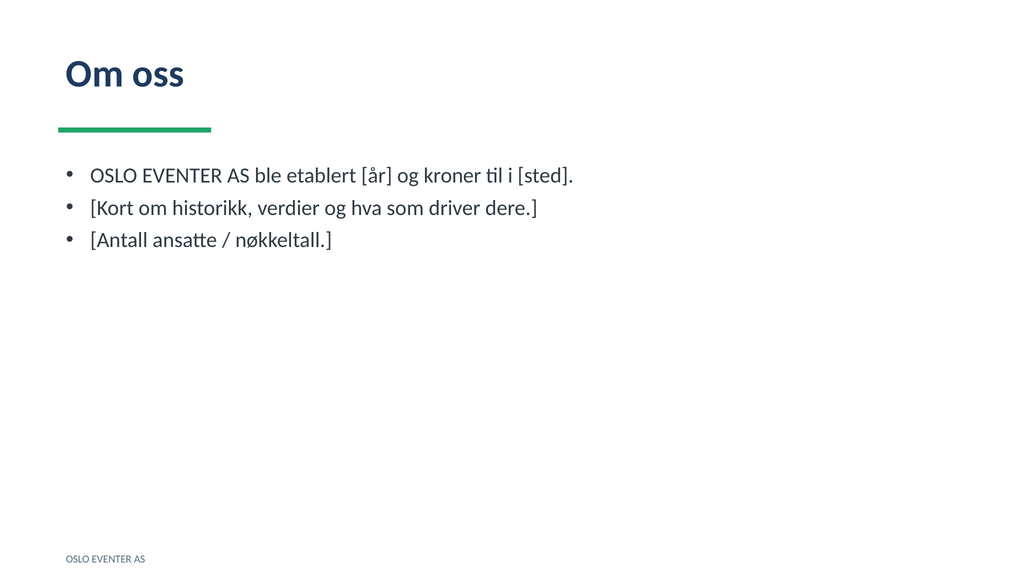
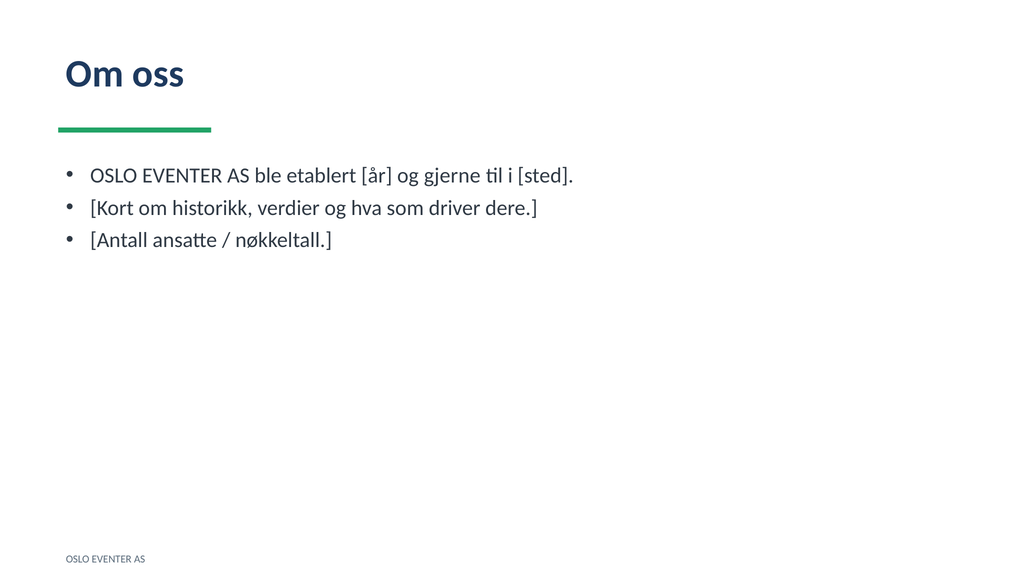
kroner: kroner -> gjerne (452, 175)
